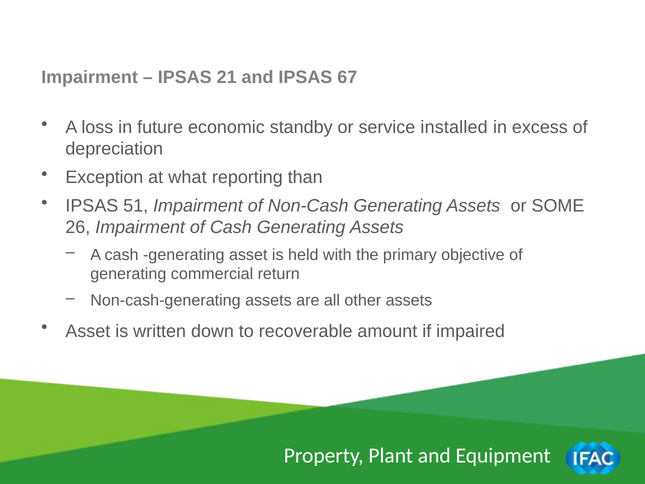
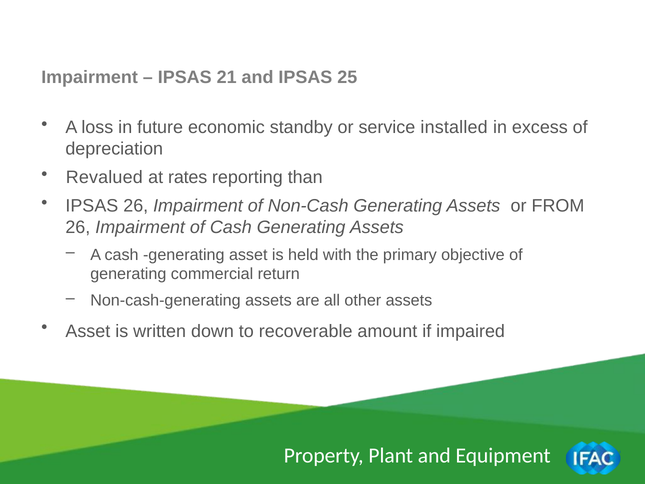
67: 67 -> 25 (347, 77)
Exception: Exception -> Revalued (104, 177)
what: what -> rates (188, 177)
IPSAS 51: 51 -> 26 (136, 206)
SOME: SOME -> FROM (558, 206)
